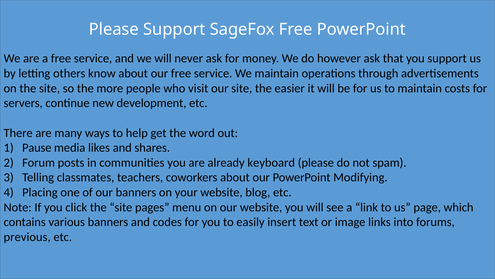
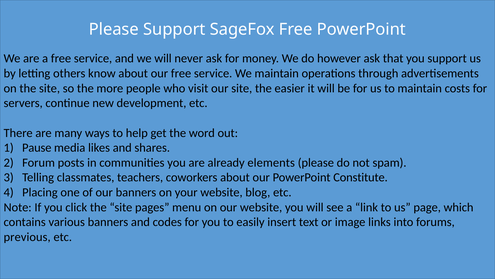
keyboard: keyboard -> elements (271, 162)
Modifying: Modifying -> Constitute (361, 177)
